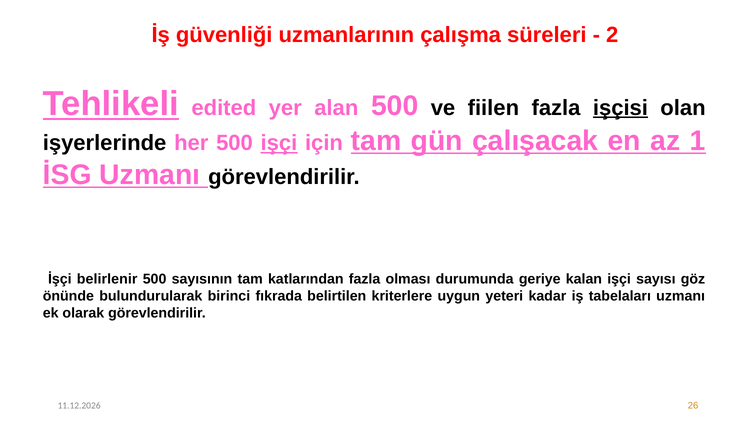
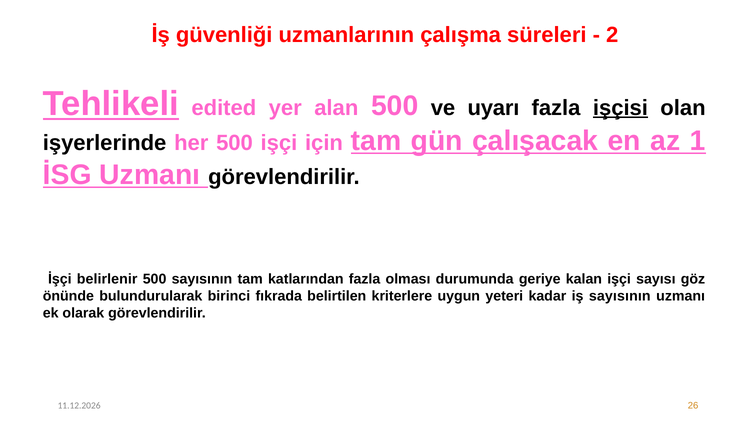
fiilen: fiilen -> uyarı (493, 108)
işçi underline: present -> none (279, 143)
iş tabelaları: tabelaları -> sayısının (620, 296)
